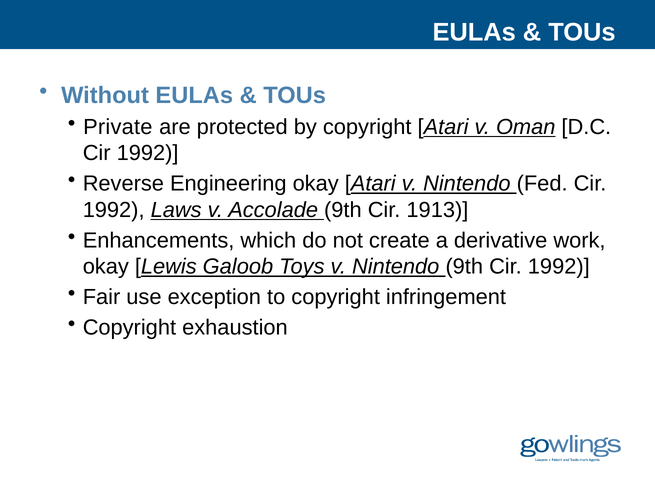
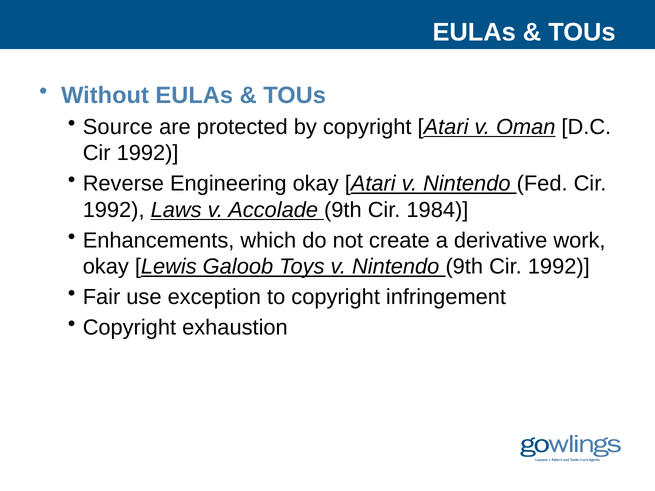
Private: Private -> Source (118, 127)
1913: 1913 -> 1984 (437, 210)
